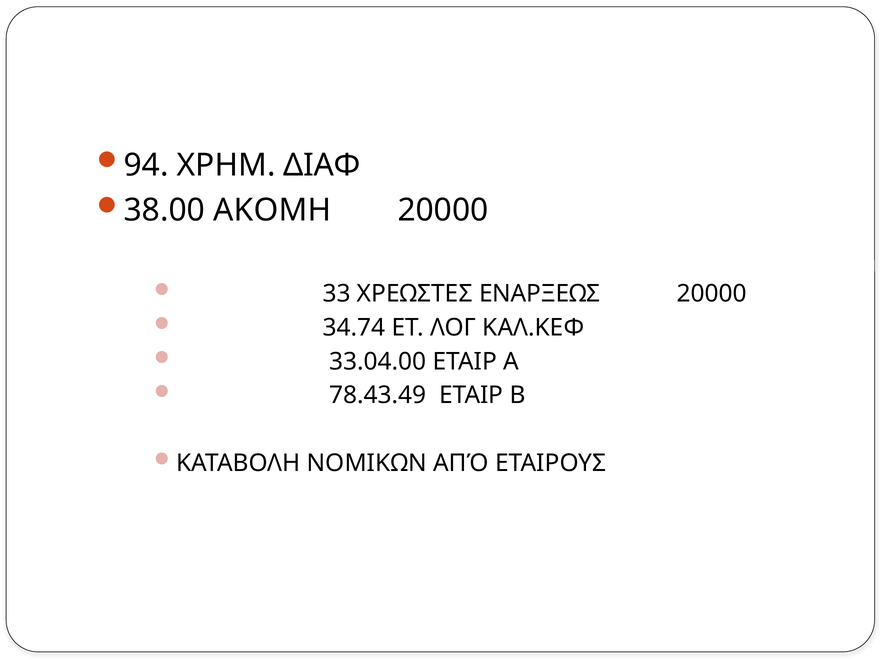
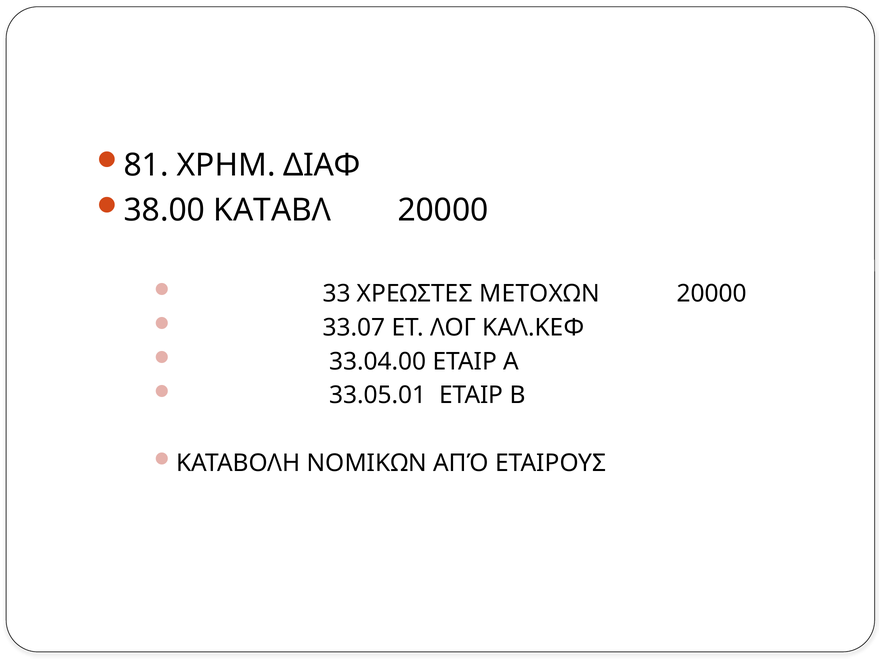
94: 94 -> 81 (146, 165)
ΑΚΟΜΗ: ΑΚΟΜΗ -> ΚΑΤΑΒΛ (272, 210)
ΕΝΑΡΞΕΩΣ: ΕΝΑΡΞΕΩΣ -> ΜΕΤΟΧΩΝ (540, 293)
34.74: 34.74 -> 33.07 (354, 327)
78.43.49: 78.43.49 -> 33.05.01 (378, 395)
